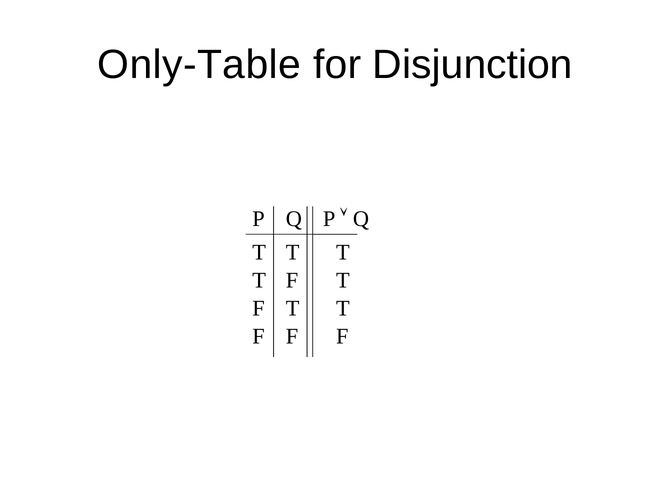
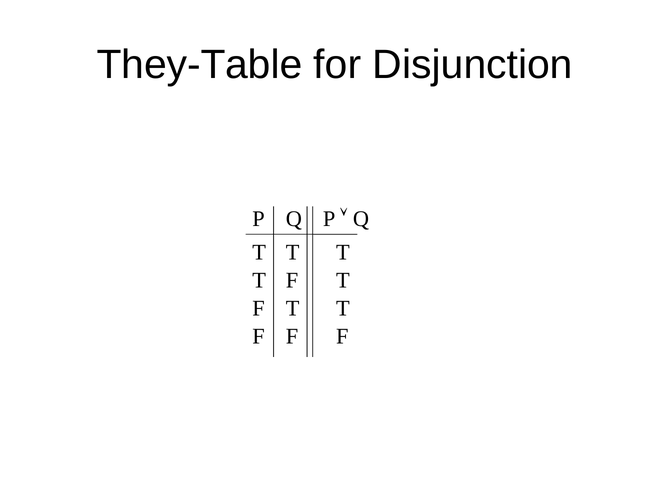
Only-Table: Only-Table -> They-Table (199, 65)
